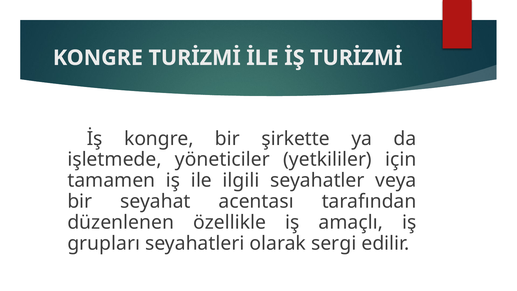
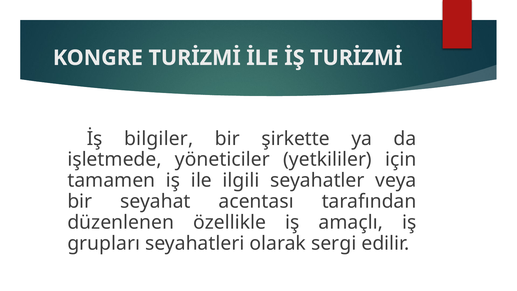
İş kongre: kongre -> bilgiler (159, 139)
